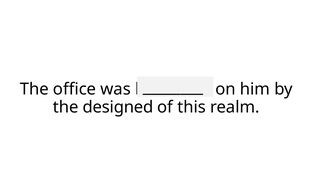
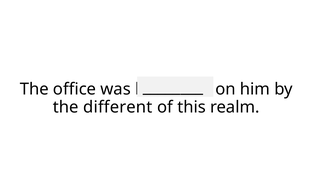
designed: designed -> different (118, 107)
